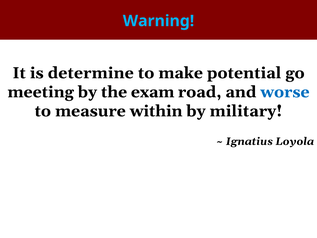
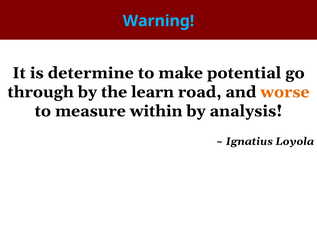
meeting: meeting -> through (41, 92)
exam: exam -> learn (153, 92)
worse colour: blue -> orange (285, 92)
military: military -> analysis (246, 111)
